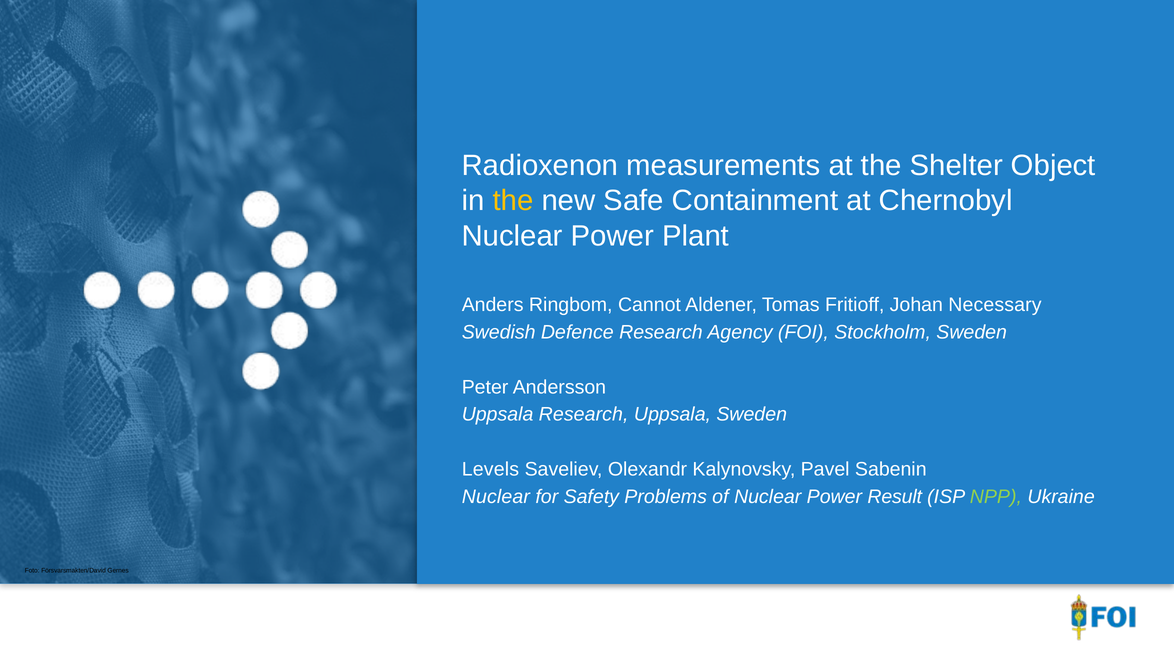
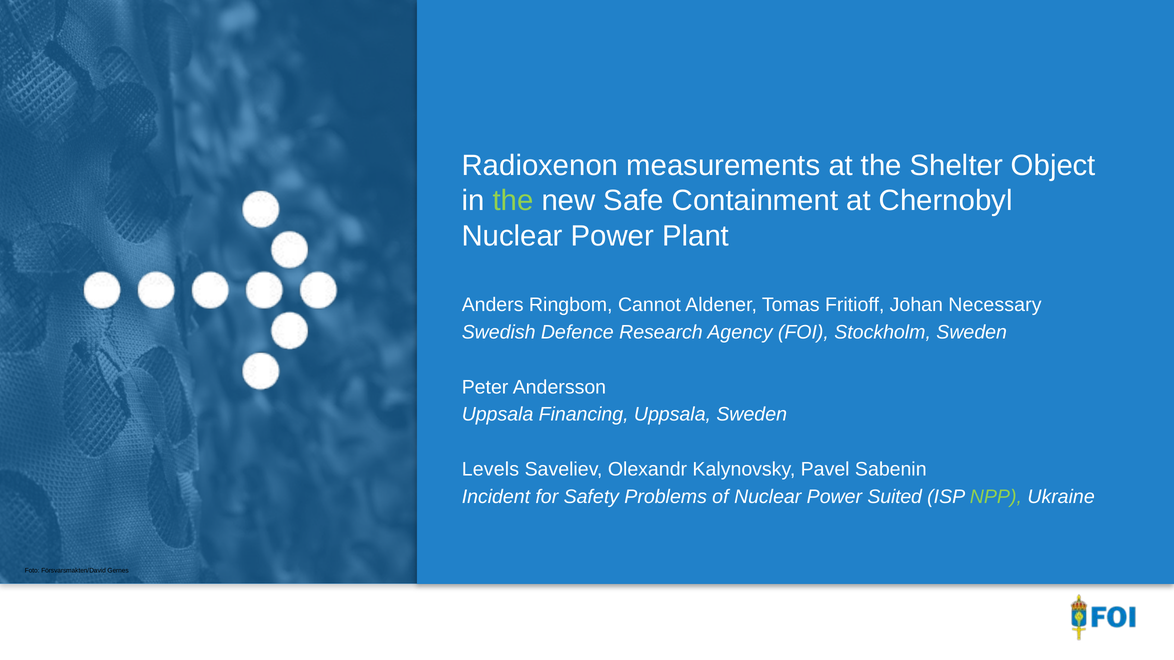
the colour: yellow -> light green (513, 201)
Uppsala Research: Research -> Financing (584, 415)
Nuclear: Nuclear -> Incident (496, 497)
Result: Result -> Suited (895, 497)
